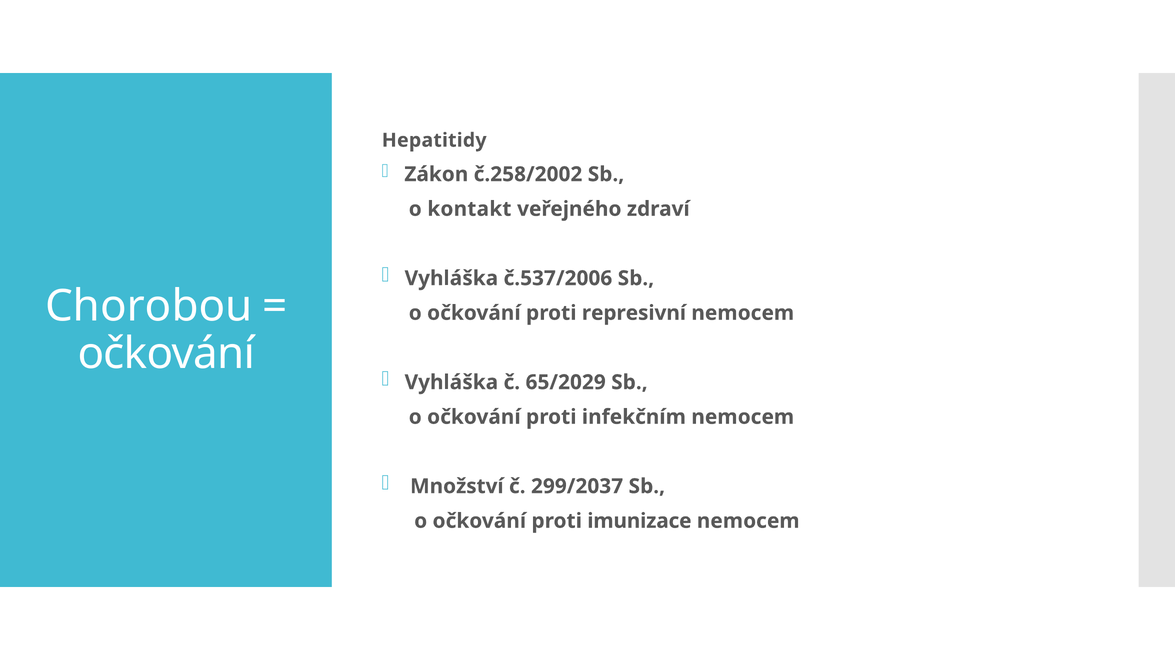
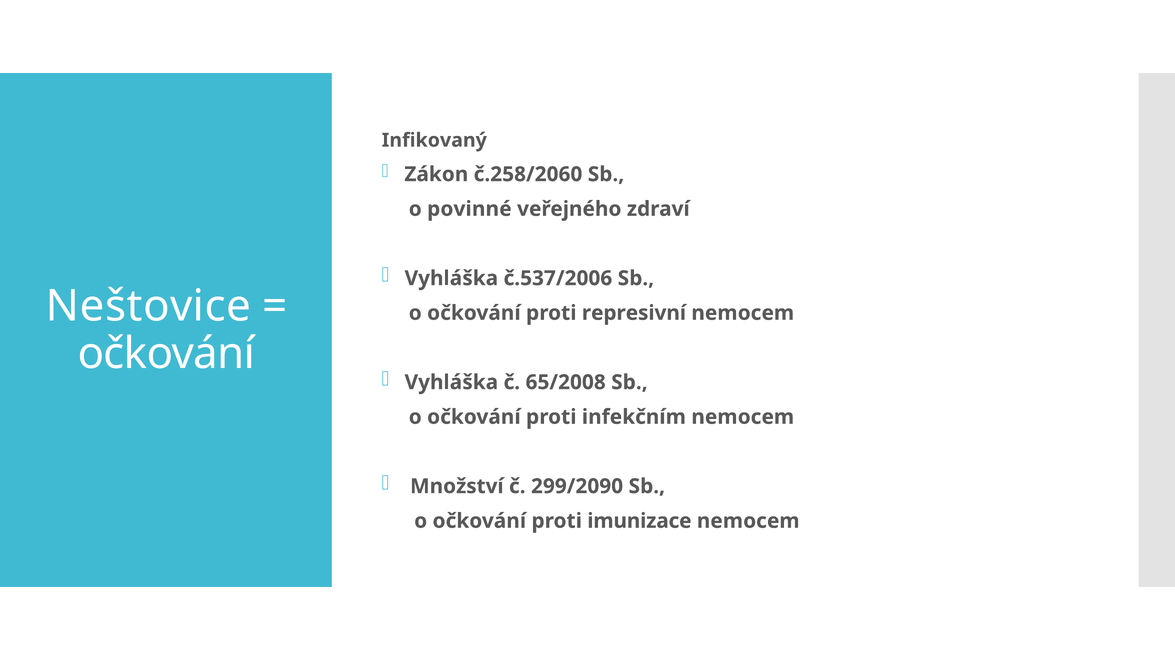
Hepatitidy: Hepatitidy -> Infikovaný (434, 140)
č.258/2002: č.258/2002 -> č.258/2060 (528, 174)
kontakt: kontakt -> povinné (469, 209)
Chorobou: Chorobou -> Neštovice (149, 306)
65/2029: 65/2029 -> 65/2008 (566, 382)
299/2037: 299/2037 -> 299/2090 (577, 486)
